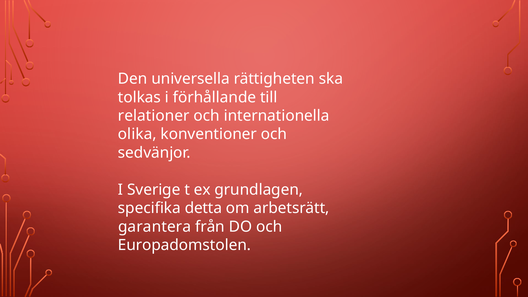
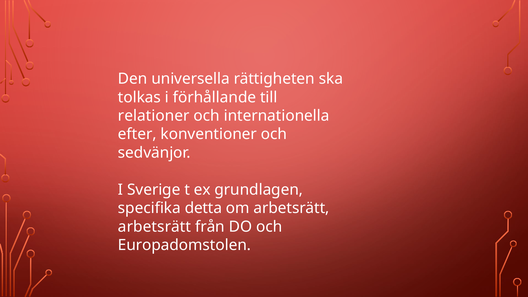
olika: olika -> efter (137, 134)
garantera: garantera -> arbetsrätt (155, 227)
